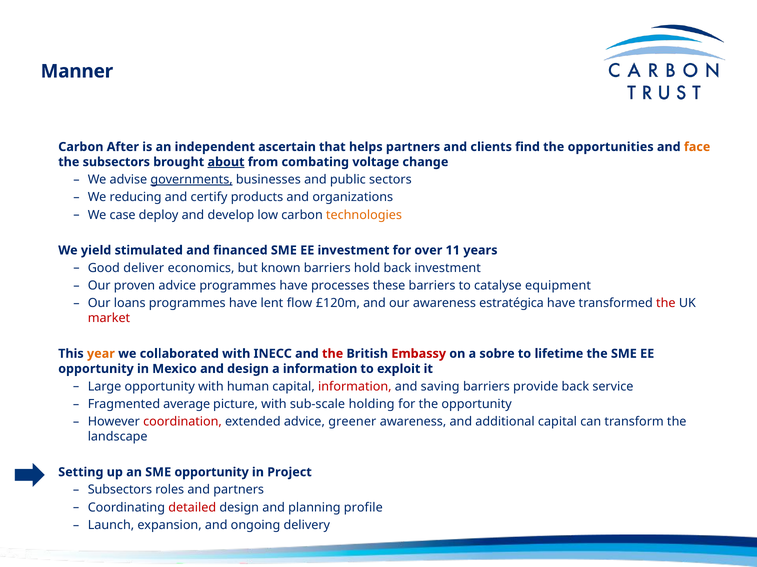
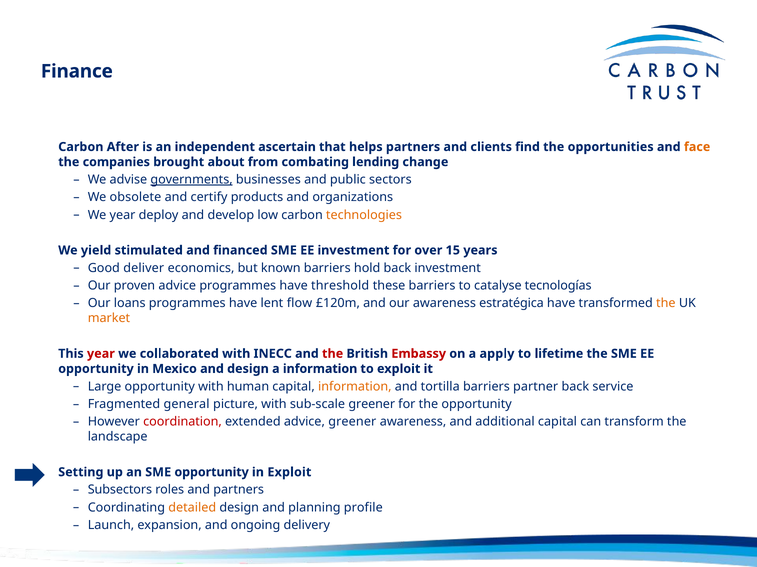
Manner: Manner -> Finance (77, 71)
the subsectors: subsectors -> companies (116, 162)
about underline: present -> none (226, 162)
voltage: voltage -> lending (376, 162)
reducing: reducing -> obsolete (135, 198)
We case: case -> year (123, 215)
11: 11 -> 15 (453, 251)
processes: processes -> threshold (340, 286)
equipment: equipment -> tecnologías (558, 286)
the colour: red -> orange (666, 304)
market colour: red -> orange (109, 319)
year colour: orange -> red (101, 354)
sobre: sobre -> apply (497, 354)
information colour: red -> orange (355, 387)
saving: saving -> tortilla (440, 387)
provide: provide -> partner (536, 387)
average: average -> general (187, 405)
sub-scale holding: holding -> greener (372, 405)
in Project: Project -> Exploit (289, 473)
detailed colour: red -> orange (192, 508)
